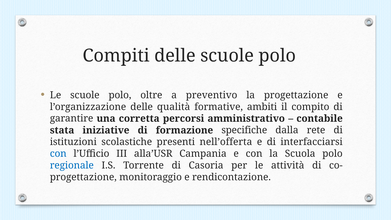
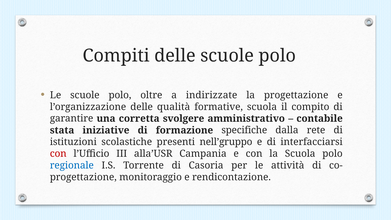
preventivo: preventivo -> indirizzate (212, 95)
formative ambiti: ambiti -> scuola (262, 107)
percorsi: percorsi -> svolgere (184, 118)
nell’offerta: nell’offerta -> nell’gruppo (226, 142)
con colour: blue -> red (58, 154)
